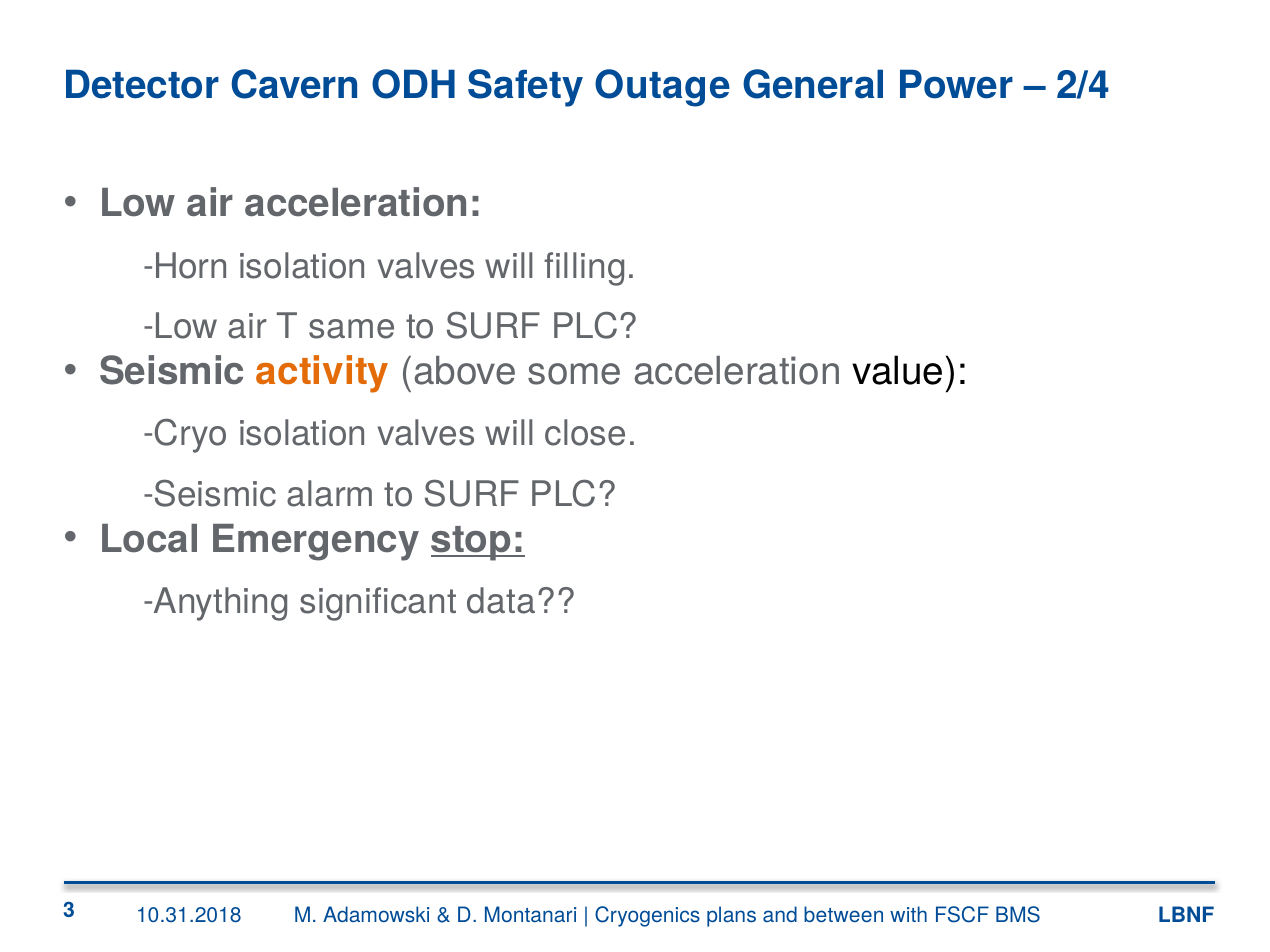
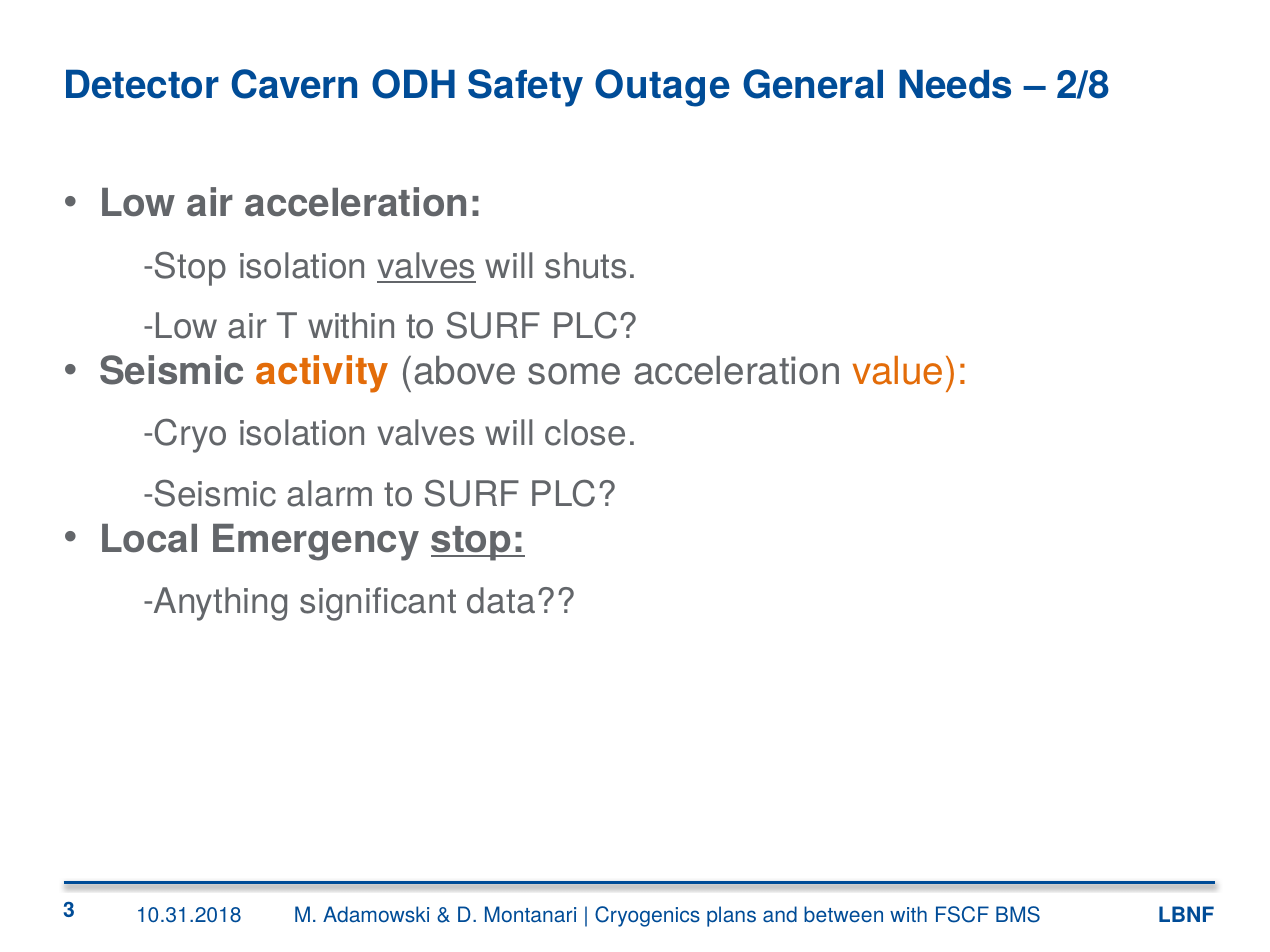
Power: Power -> Needs (955, 86)
2/4: 2/4 -> 2/8 (1083, 86)
Horn: Horn -> Stop (191, 267)
valves underline: none -> present (427, 267)
filling: filling -> shuts (591, 267)
same: same -> within (353, 327)
value colour: black -> orange (910, 372)
